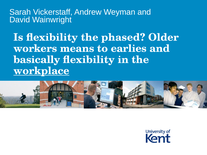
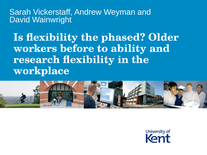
means: means -> before (77, 49)
earlies: earlies -> ability (129, 49)
basically: basically -> research (37, 60)
workplace underline: present -> none (41, 71)
